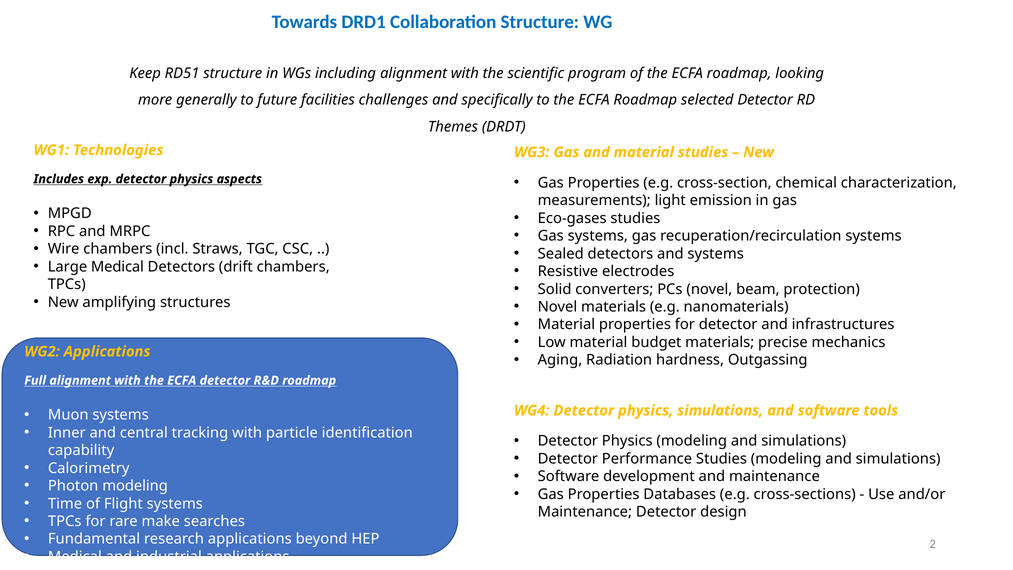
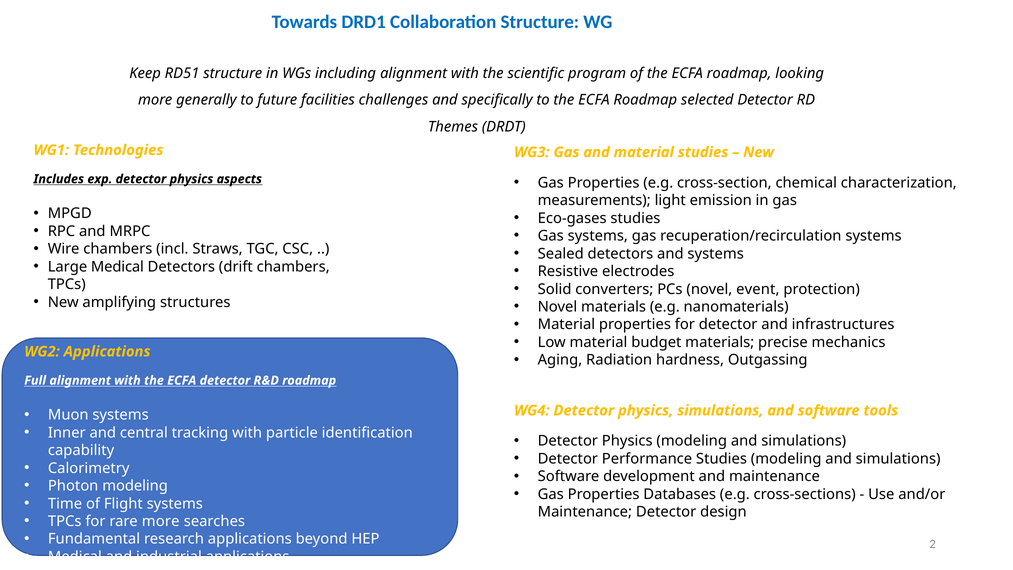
beam: beam -> event (758, 289)
rare make: make -> more (161, 521)
